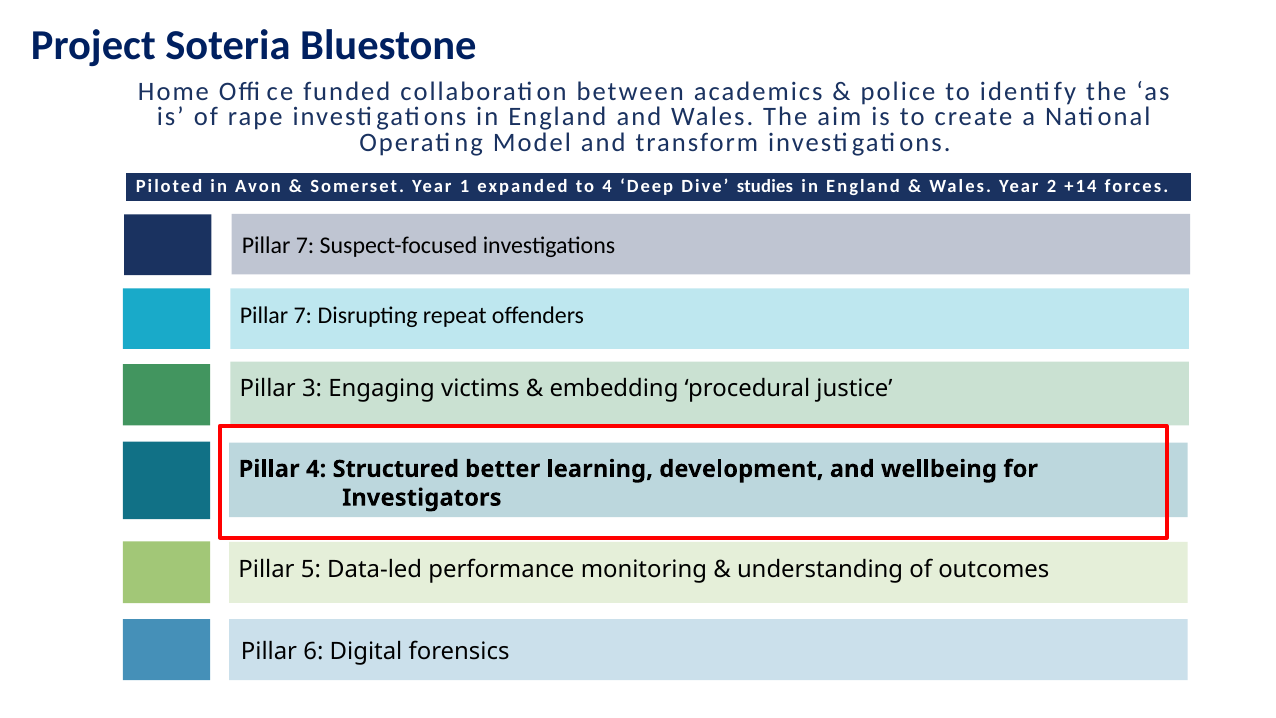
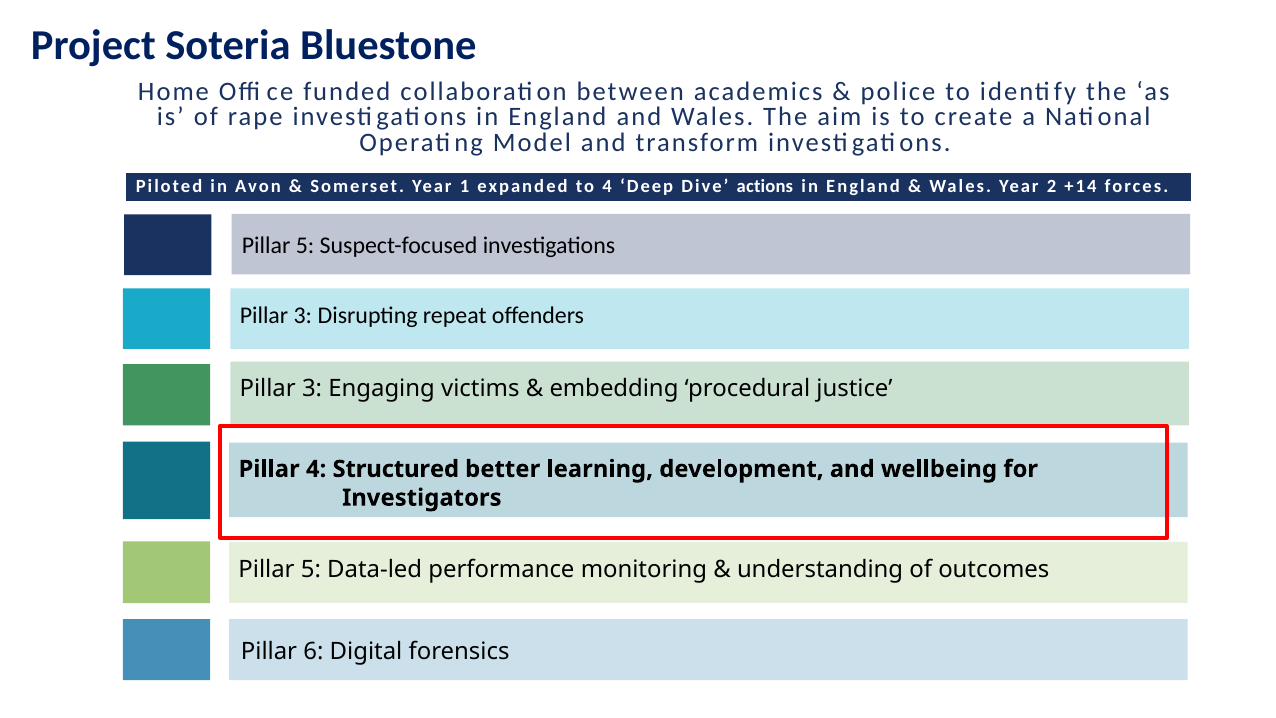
studies: studies -> actions (765, 186)
7: 7 -> 5 (305, 246)
7: 7 -> 3 (303, 315)
